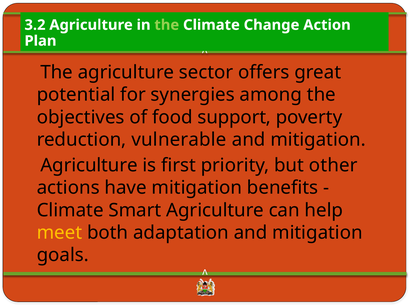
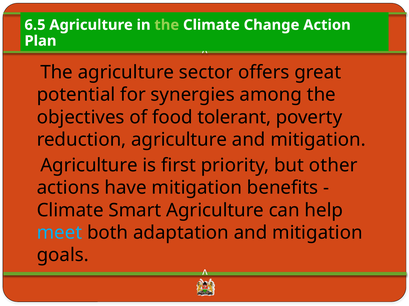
3.2: 3.2 -> 6.5 (35, 25)
support: support -> tolerant (234, 117)
reduction vulnerable: vulnerable -> agriculture (179, 140)
meet colour: yellow -> light blue (59, 233)
